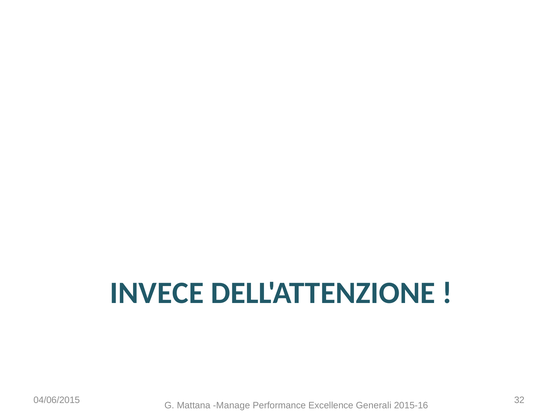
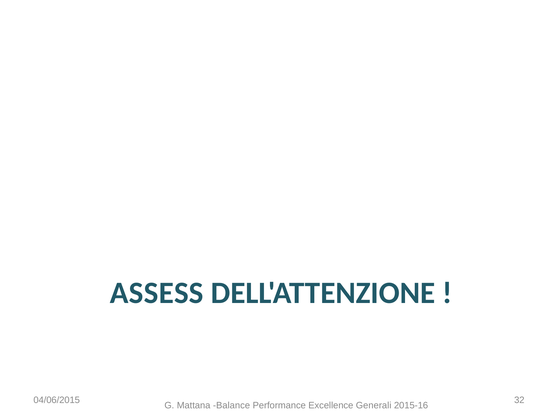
INVECE: INVECE -> ASSESS (157, 292)
Manage: Manage -> Balance (232, 405)
